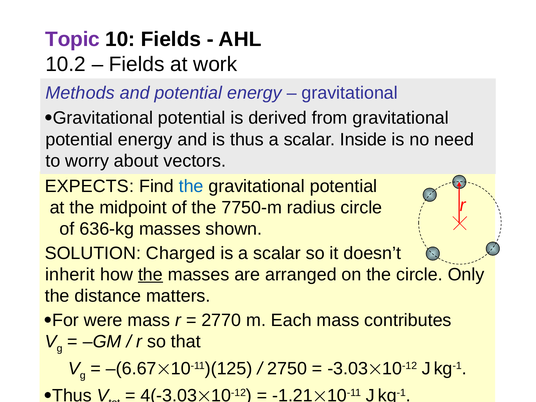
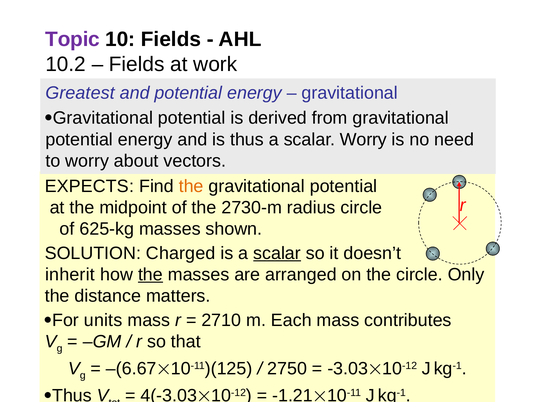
Methods: Methods -> Greatest (80, 93)
scalar Inside: Inside -> Worry (363, 139)
the colour: blue -> orange (191, 186)
7750-m: 7750-m -> 2730-m (252, 208)
636-kg: 636-kg -> 625-kg (107, 229)
scalar underline: none -> present (277, 253)
were: were -> units (103, 320)
2770: 2770 -> 2710 (221, 320)
